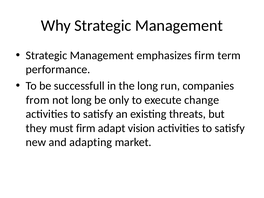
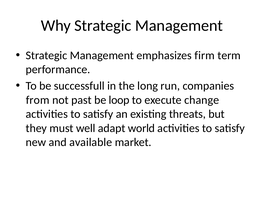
not long: long -> past (81, 100)
only: only -> loop (119, 100)
must firm: firm -> well (86, 128)
vision: vision -> world (141, 128)
adapting: adapting -> available (91, 142)
